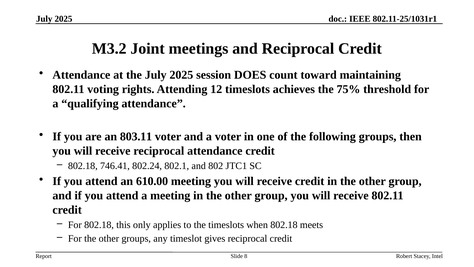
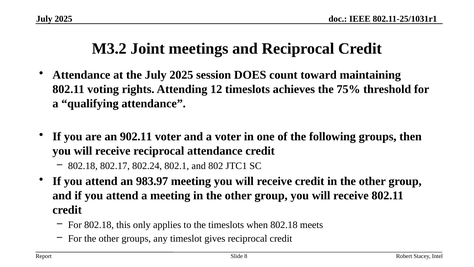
803.11: 803.11 -> 902.11 (136, 137)
746.41: 746.41 -> 802.17 (115, 166)
610.00: 610.00 -> 983.97 (152, 181)
